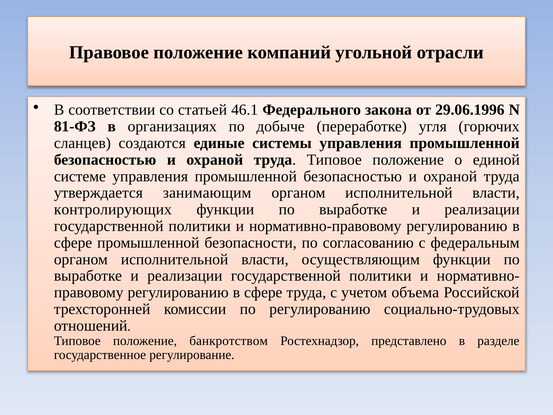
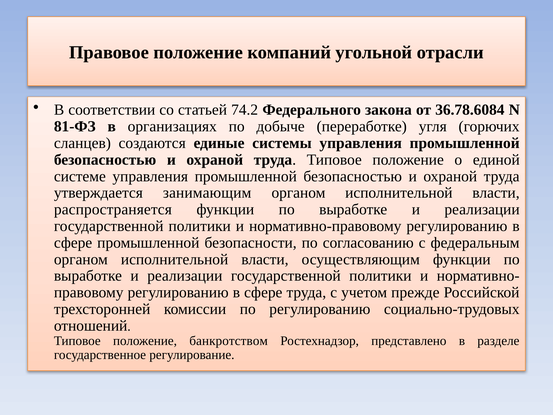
46.1: 46.1 -> 74.2 (245, 110)
29.06.1996: 29.06.1996 -> 36.78.6084 (470, 110)
контролирующих: контролирующих -> распространяется (113, 209)
объема: объема -> прежде (415, 292)
